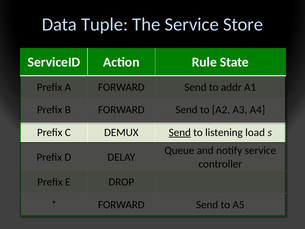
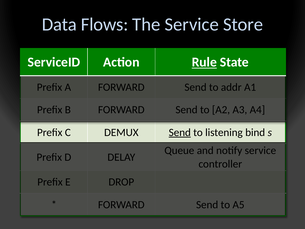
Tuple: Tuple -> Flows (105, 24)
Rule underline: none -> present (204, 62)
load: load -> bind (255, 132)
